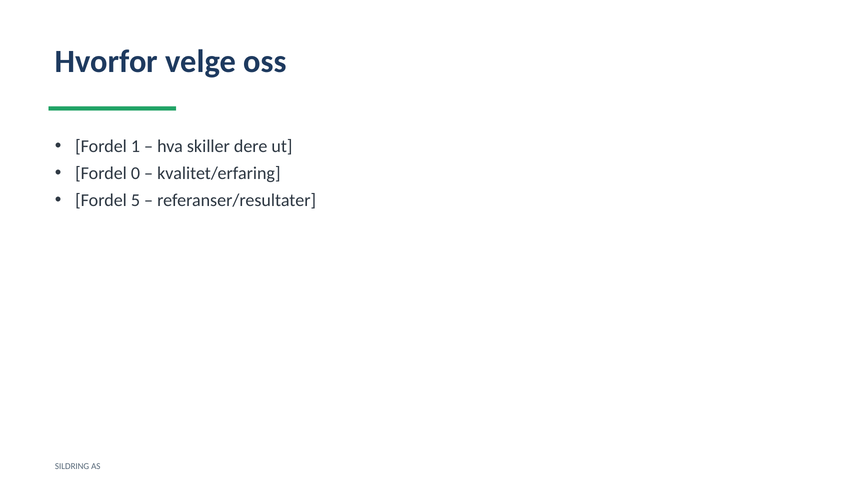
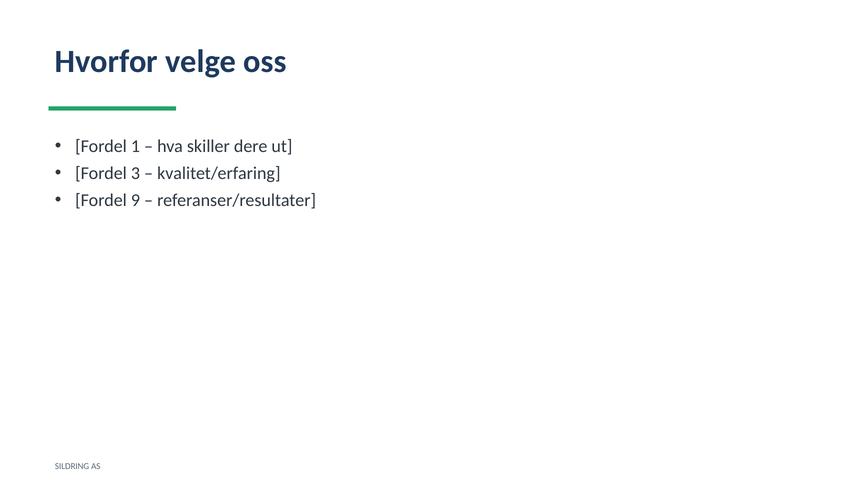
0: 0 -> 3 (135, 173)
5: 5 -> 9 (135, 200)
